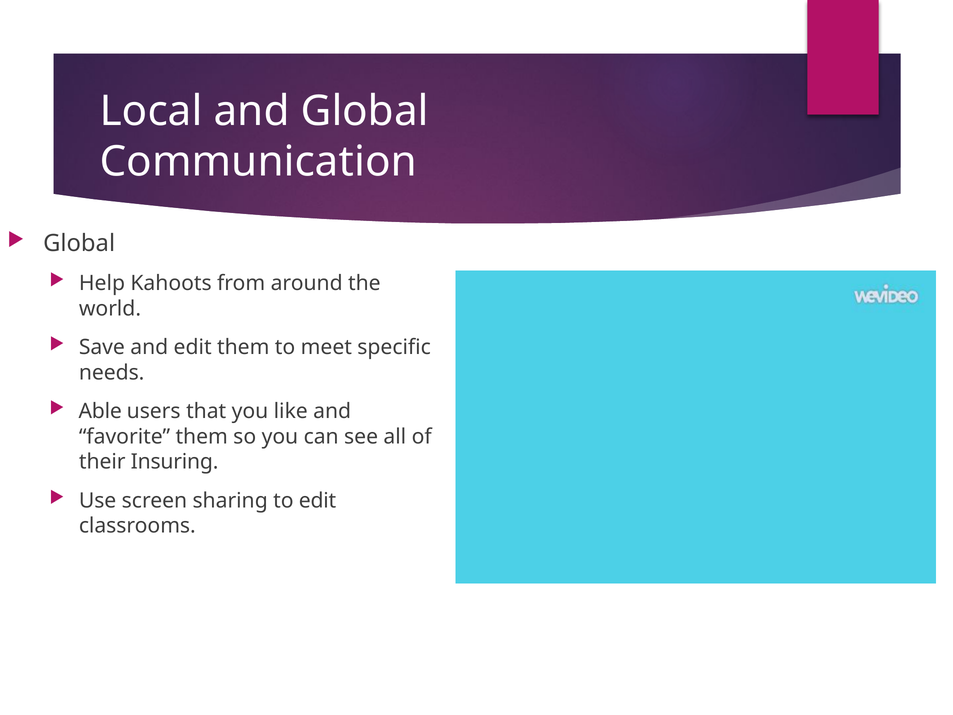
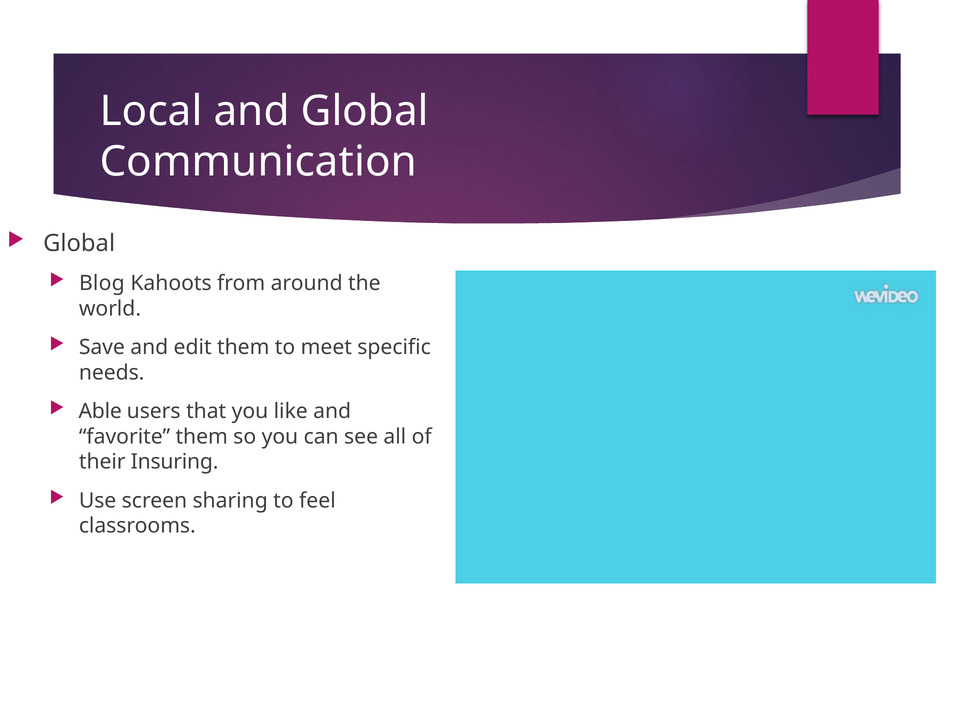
Help: Help -> Blog (102, 283)
to edit: edit -> feel (317, 500)
